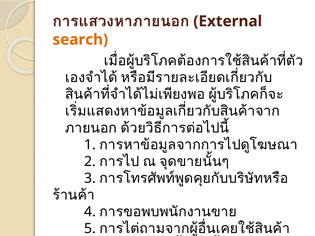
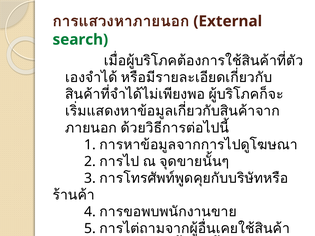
search colour: orange -> green (80, 40)
